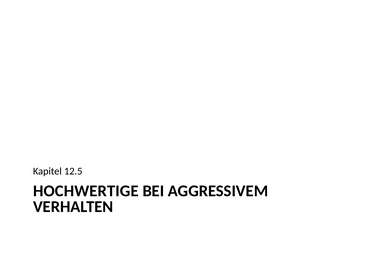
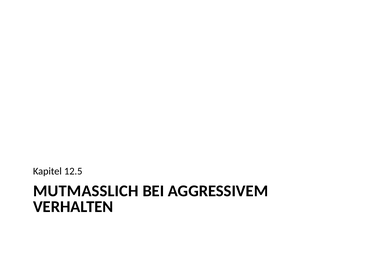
HOCHWERTIGE: HOCHWERTIGE -> MUTMASSLICH (86, 191)
